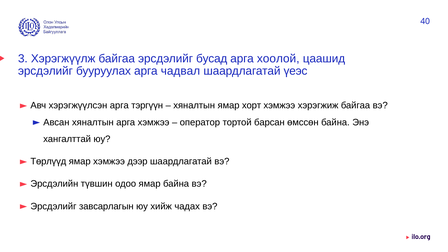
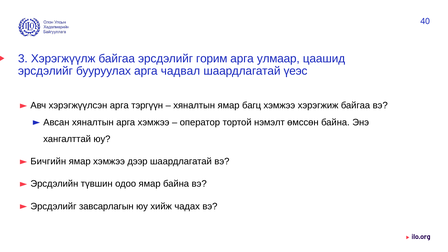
бусад: бусад -> горим (212, 59)
хоолой: хоолой -> улмаар (278, 59)
хорт: хорт -> багц (252, 105)
барсан: барсан -> нэмэлт (269, 122)
Төрлүүд: Төрлүүд -> Бичгийн (48, 162)
